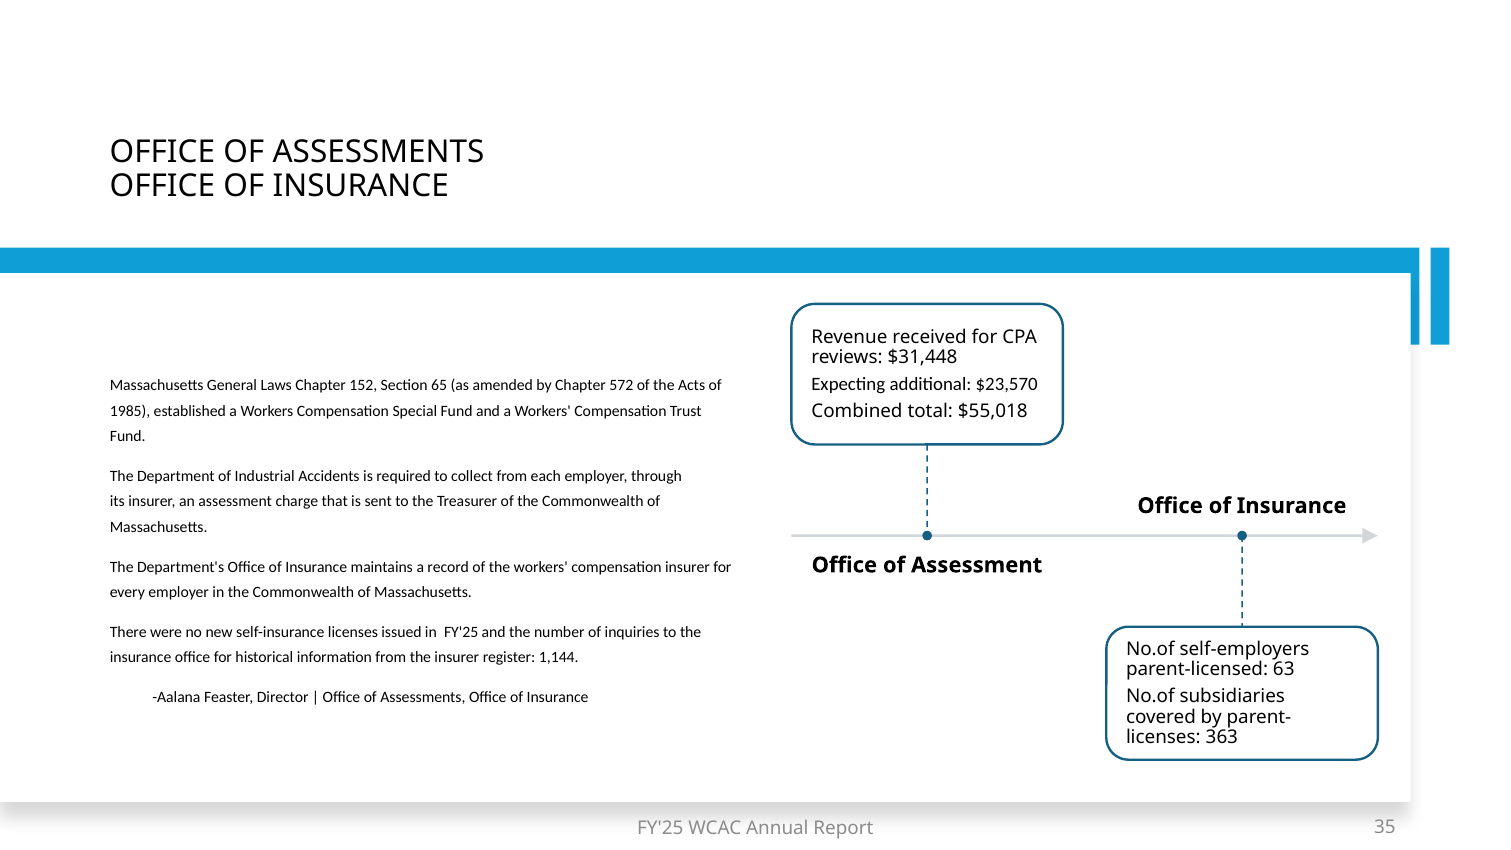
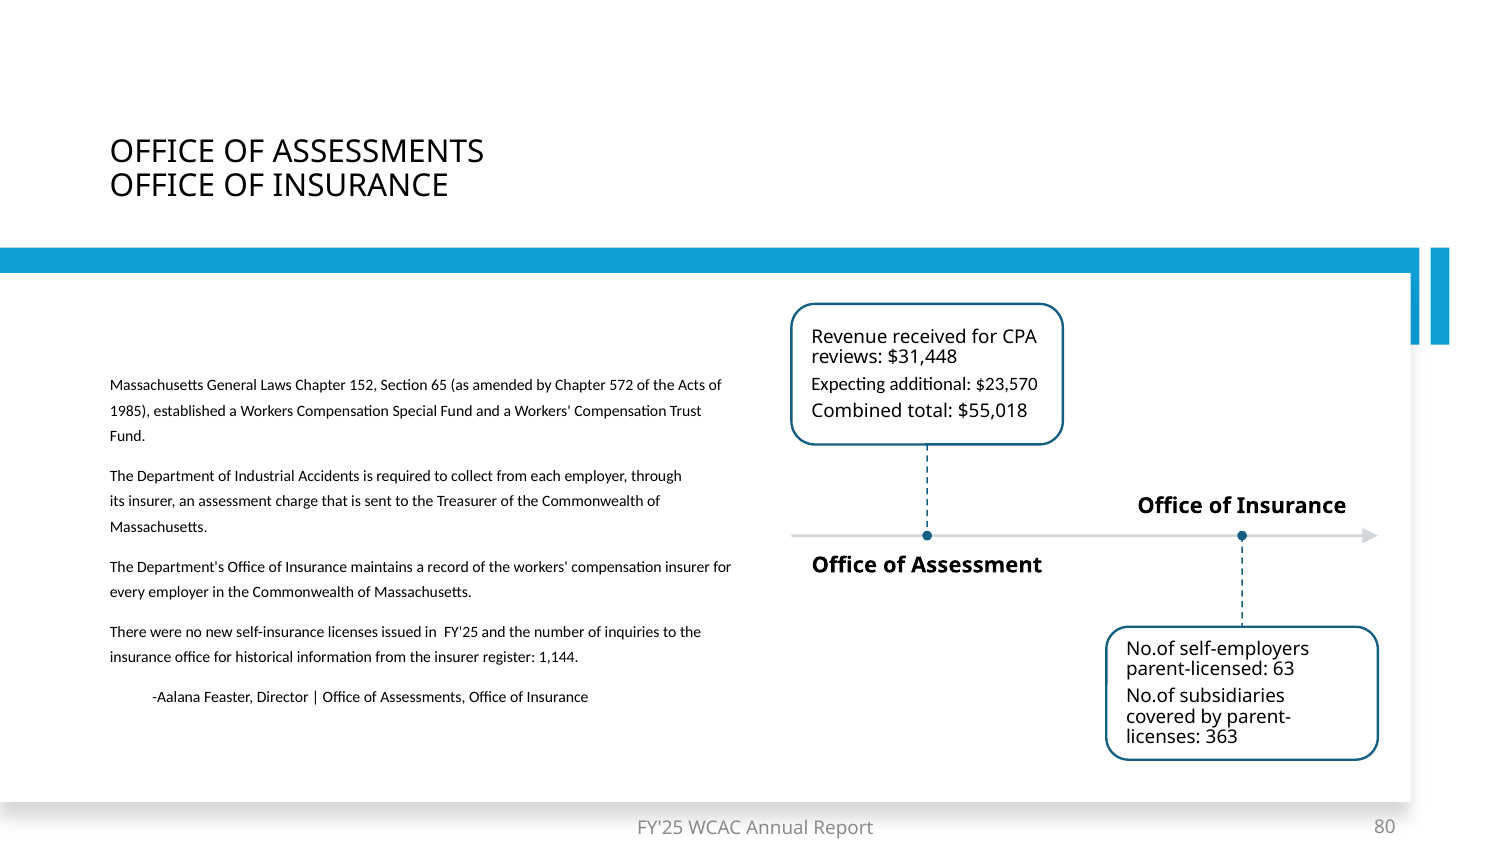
35: 35 -> 80 (1385, 827)
